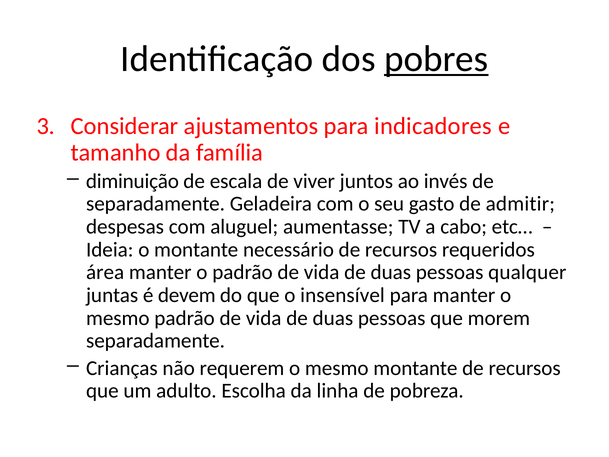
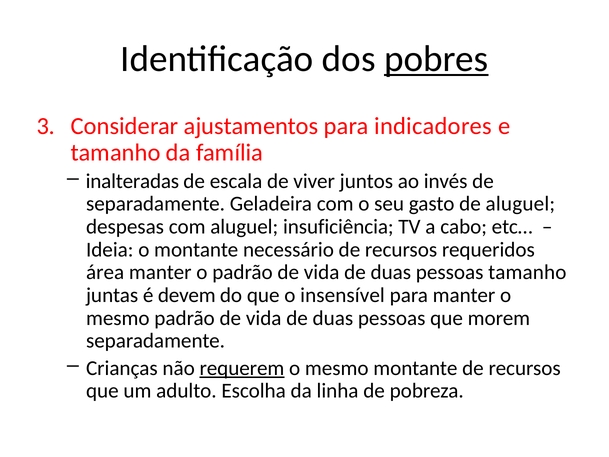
diminuição: diminuição -> inalteradas (132, 181)
de admitir: admitir -> aluguel (520, 204)
aumentasse: aumentasse -> insuficiência (338, 227)
pessoas qualquer: qualquer -> tamanho (527, 272)
requerem underline: none -> present (242, 368)
